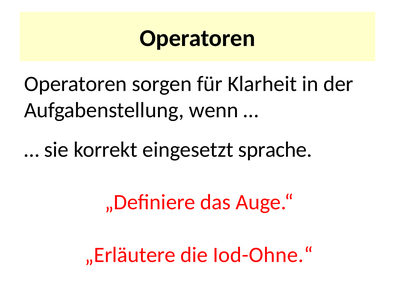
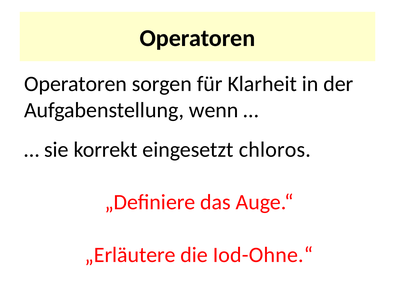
sprache: sprache -> chloros (275, 150)
